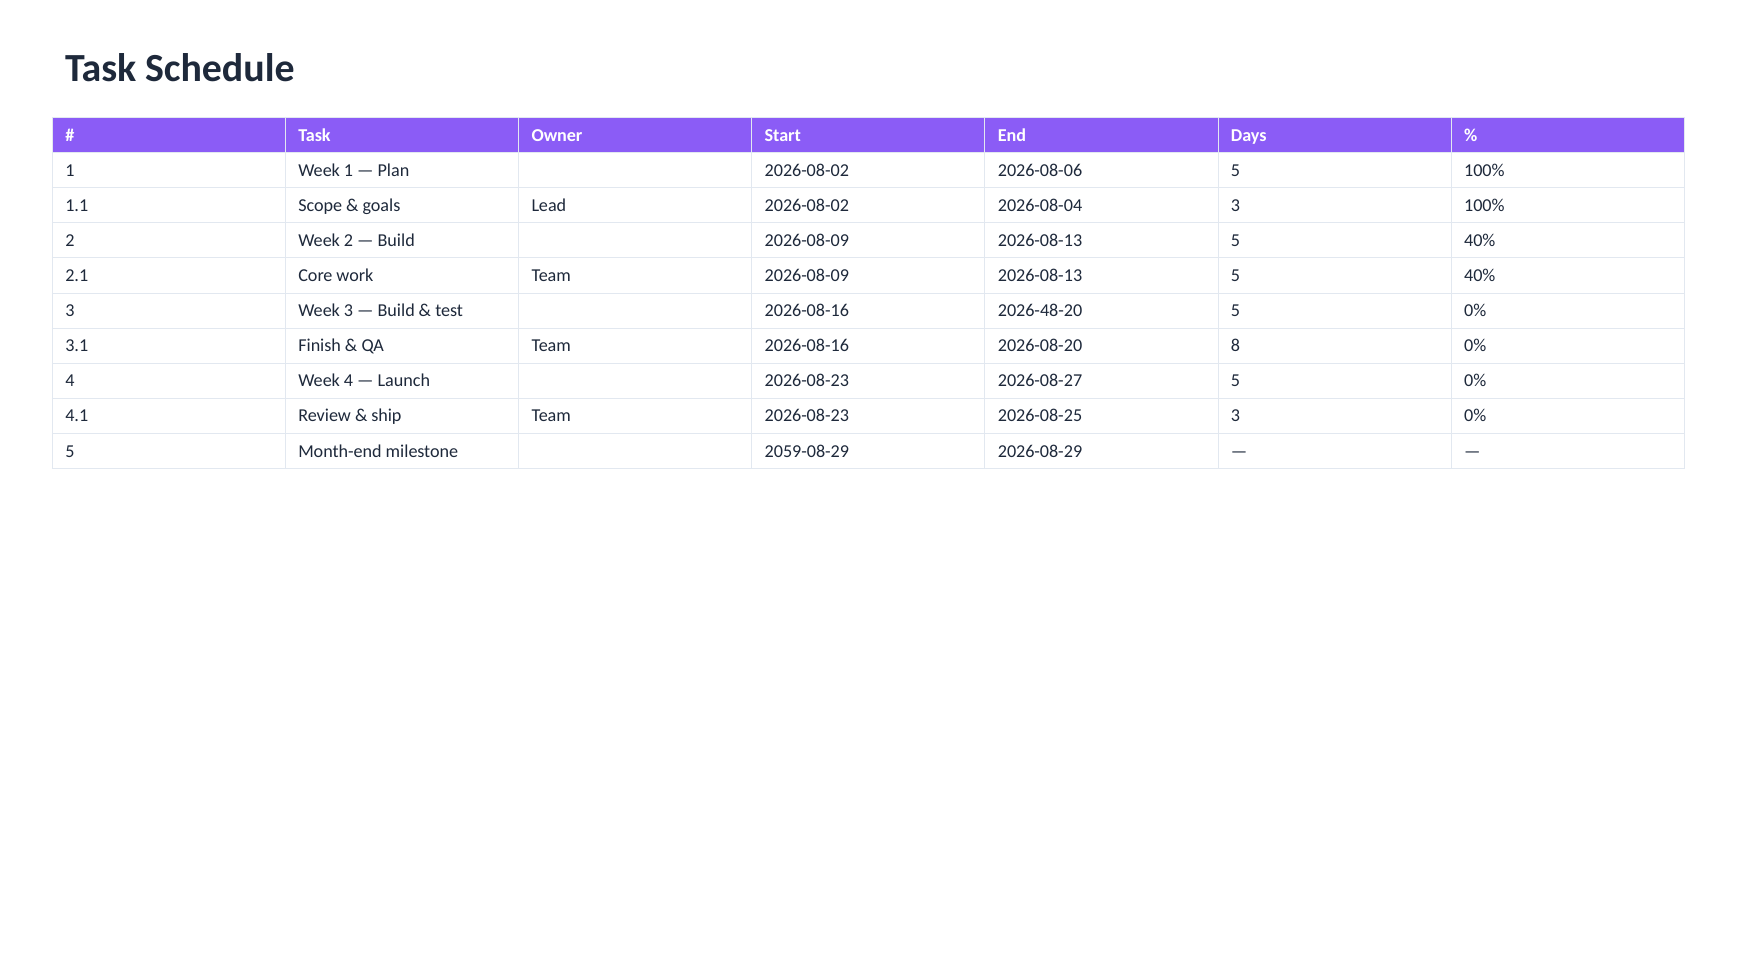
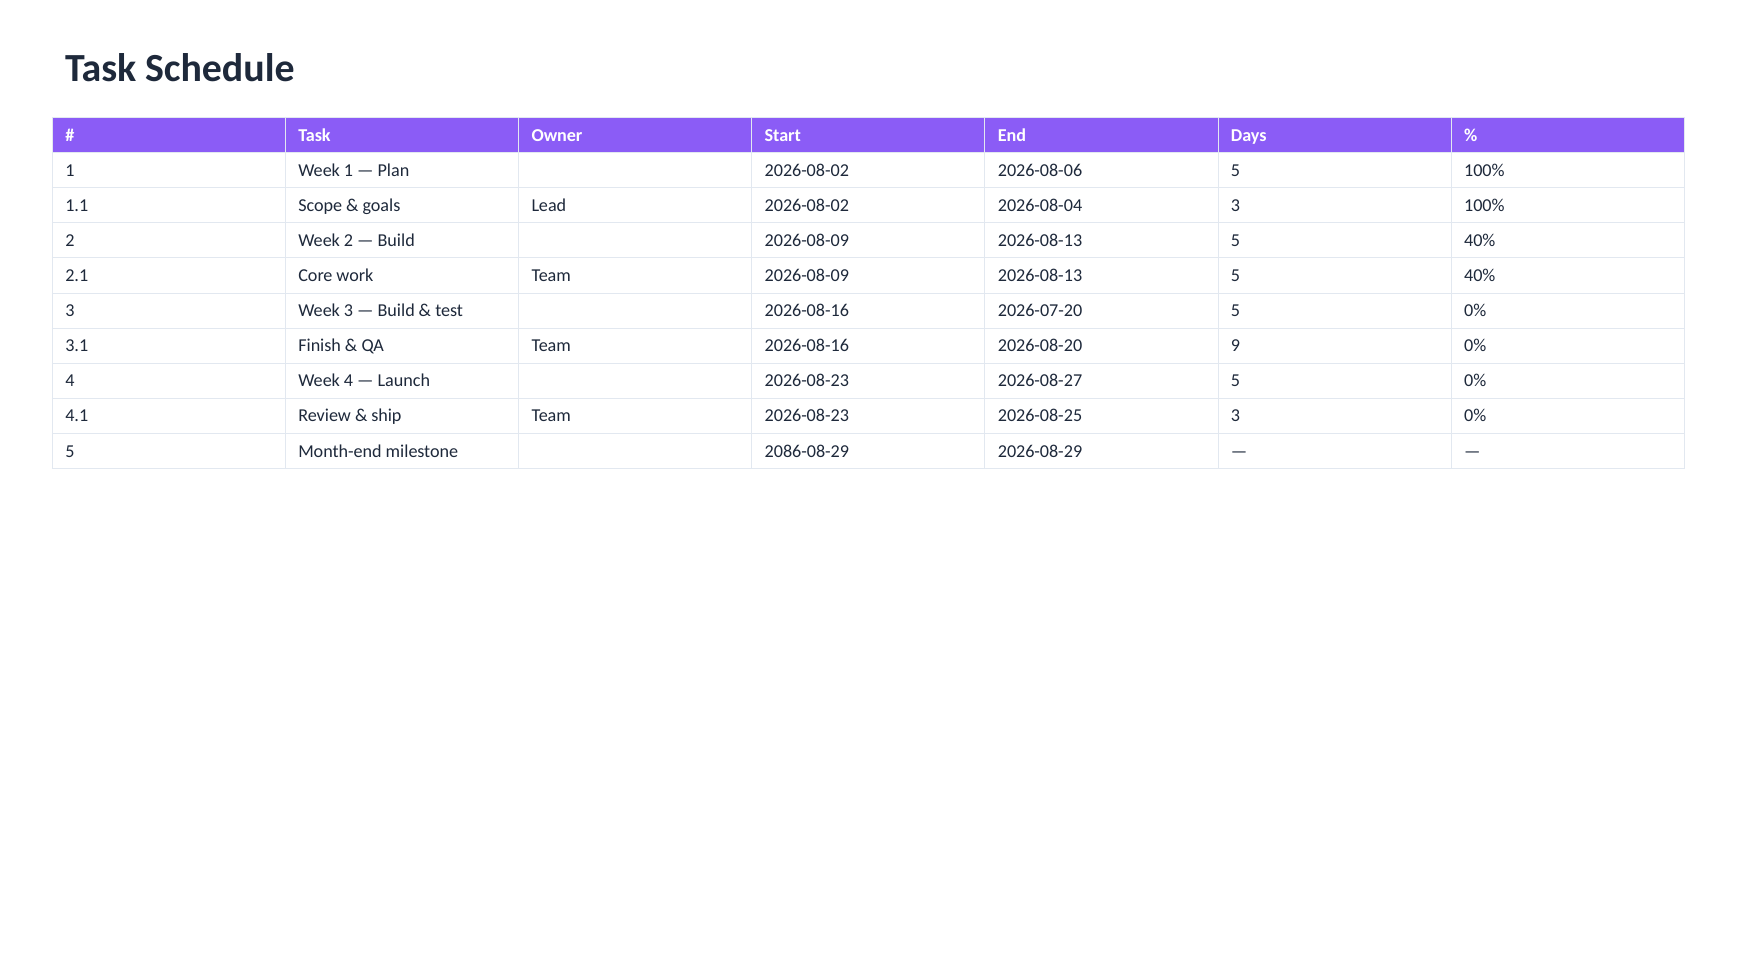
2026-48-20: 2026-48-20 -> 2026-07-20 (1040, 311)
8: 8 -> 9 (1236, 346)
2059-08-29: 2059-08-29 -> 2086-08-29 (807, 451)
